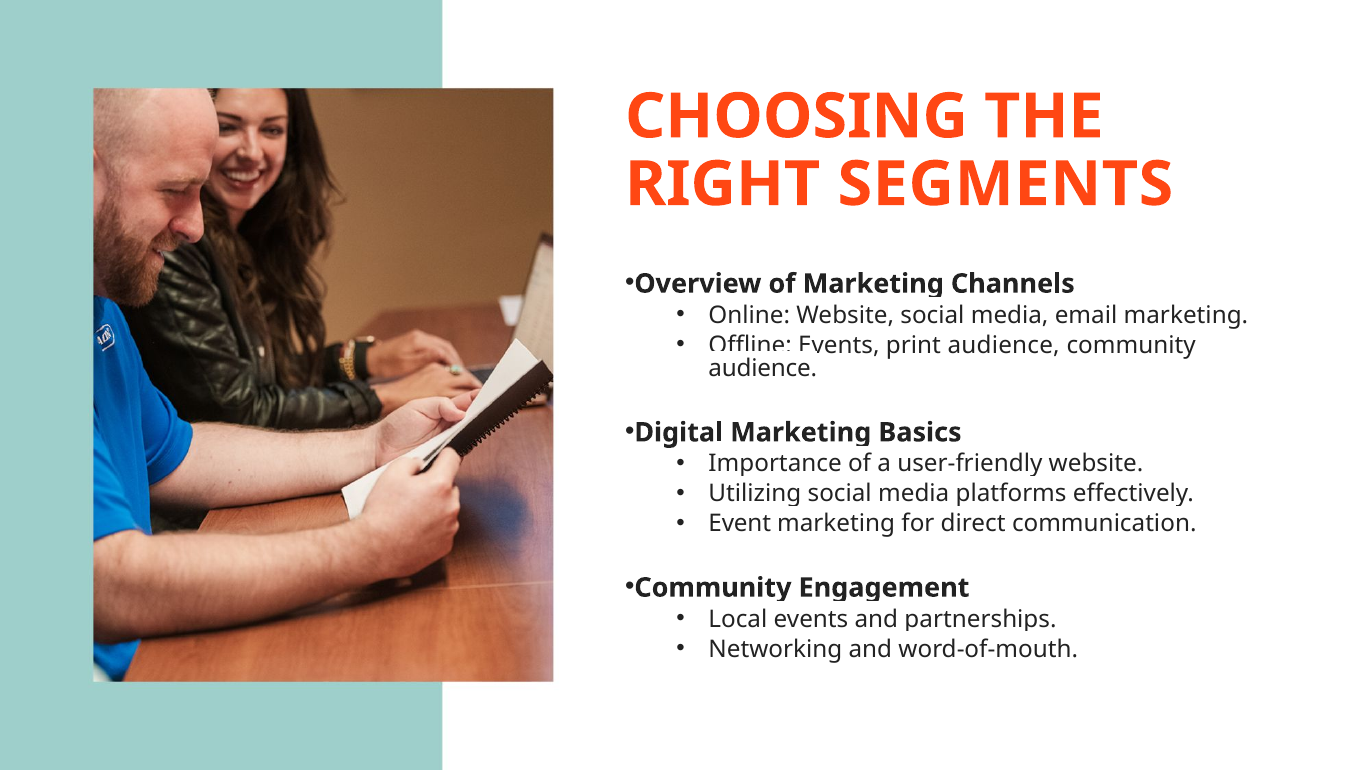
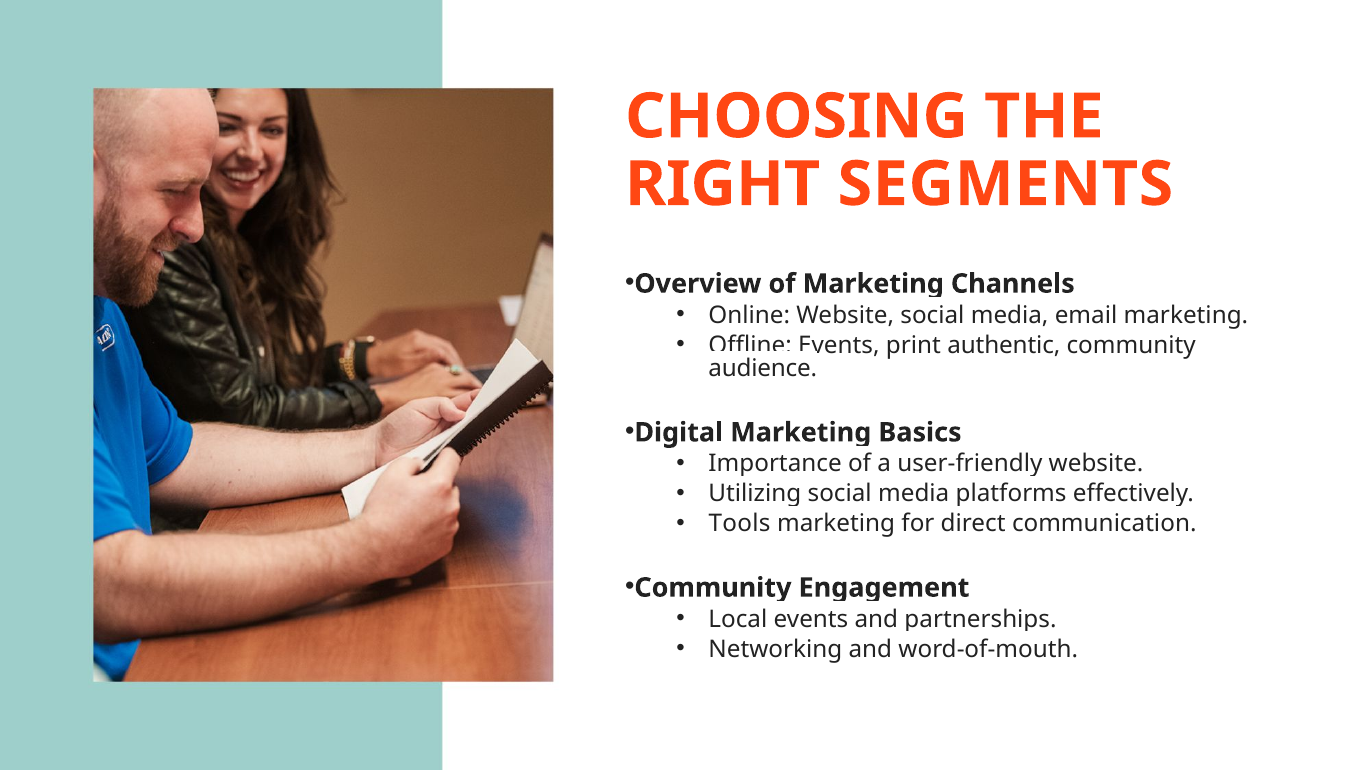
print audience: audience -> authentic (1004, 345)
Event: Event -> Tools (740, 524)
